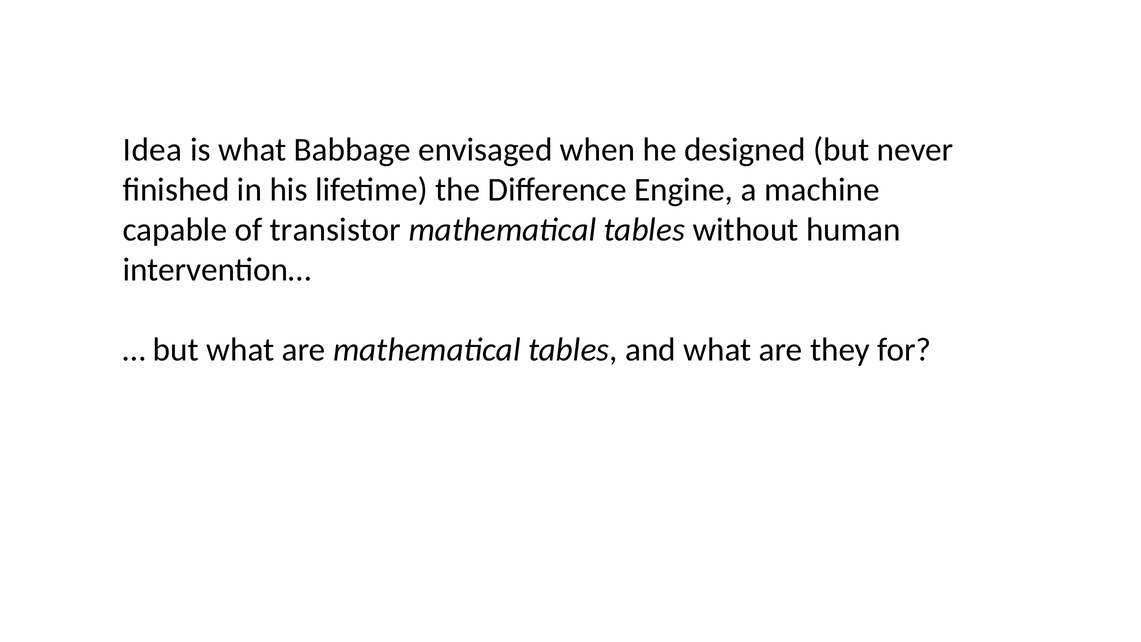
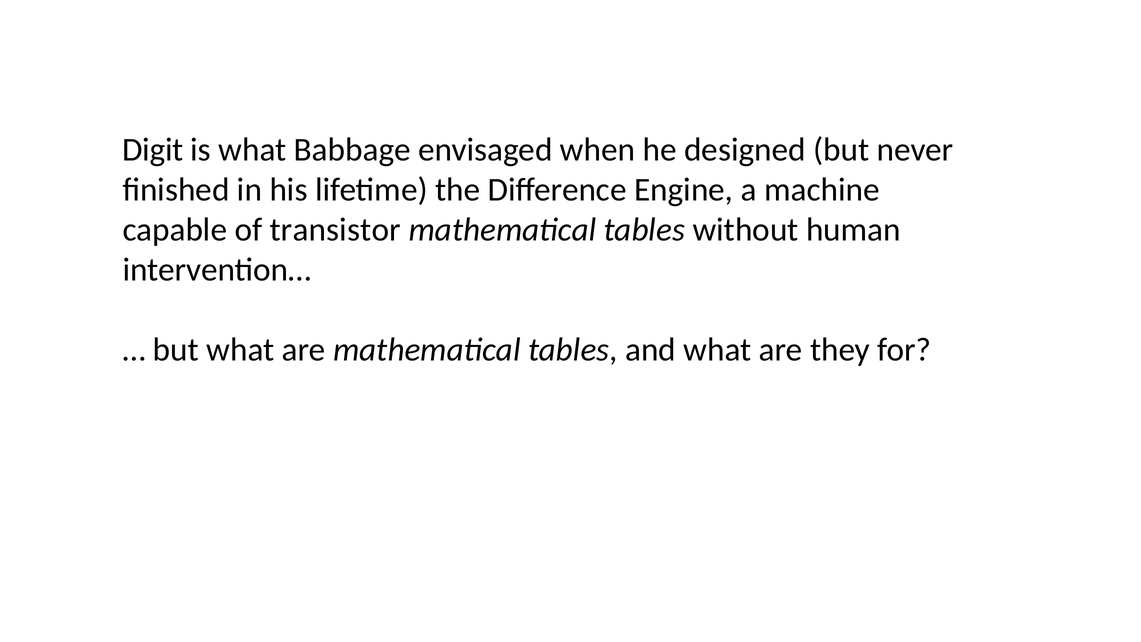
Idea: Idea -> Digit (153, 150)
